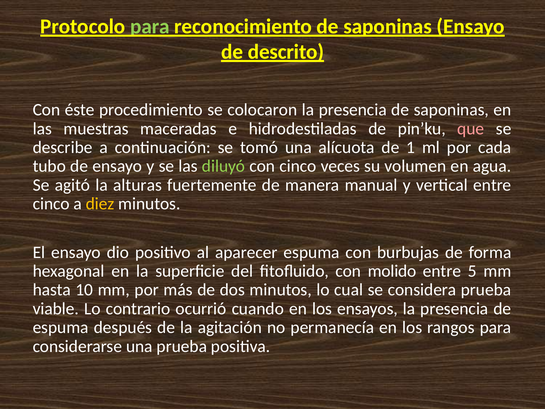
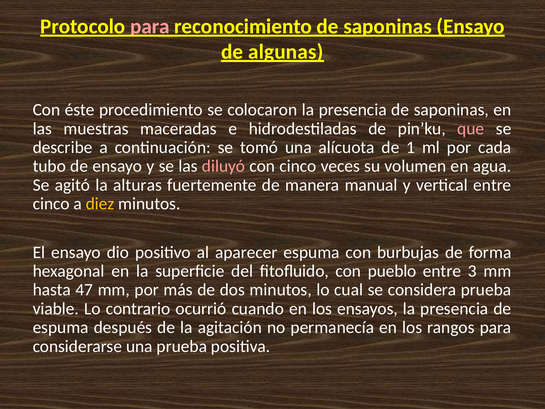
para colour: light green -> pink (150, 26)
descrito: descrito -> algunas (286, 52)
diluyó colour: light green -> pink (224, 166)
molido: molido -> pueblo (392, 271)
5: 5 -> 3 (472, 271)
10: 10 -> 47 (84, 290)
